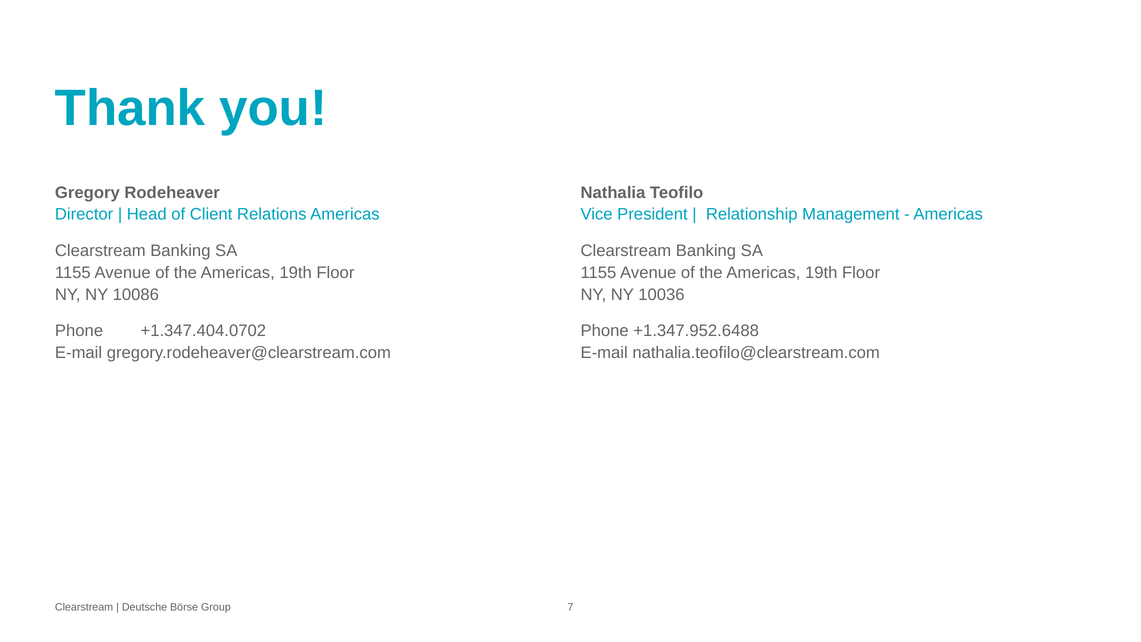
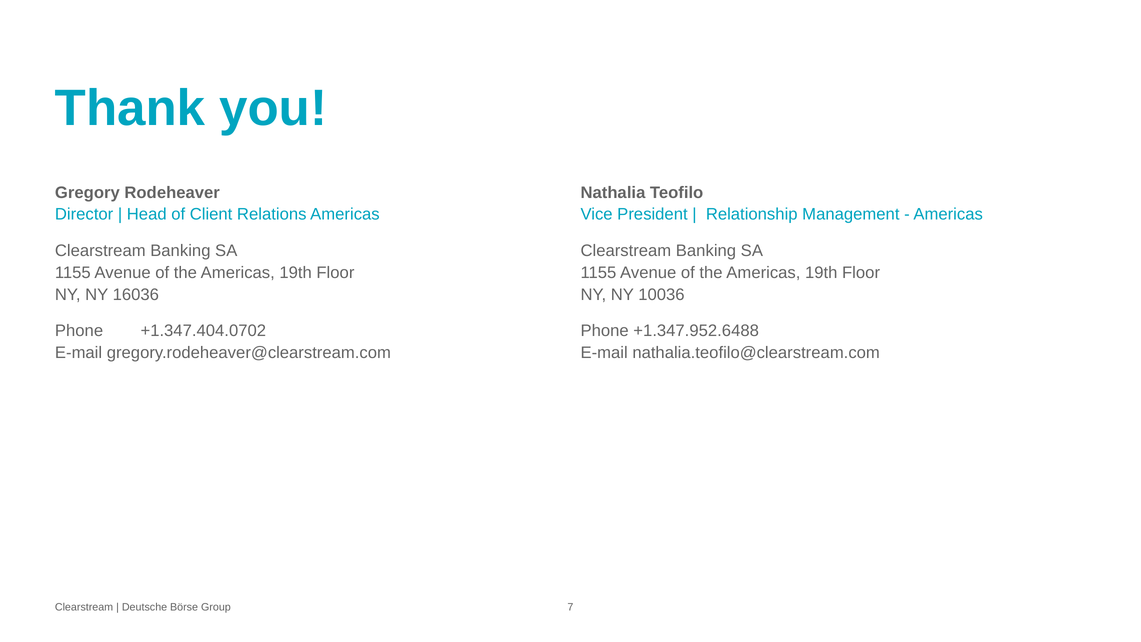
10086: 10086 -> 16036 (136, 295)
